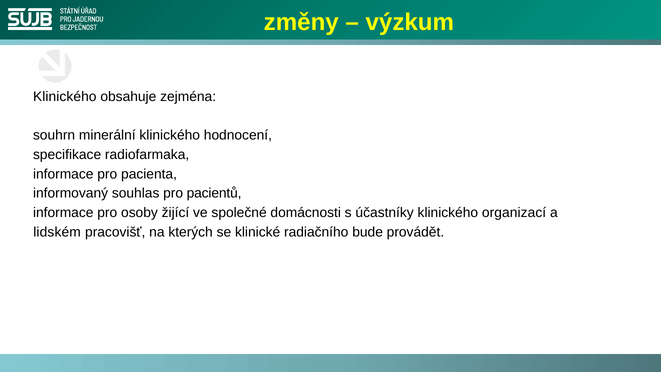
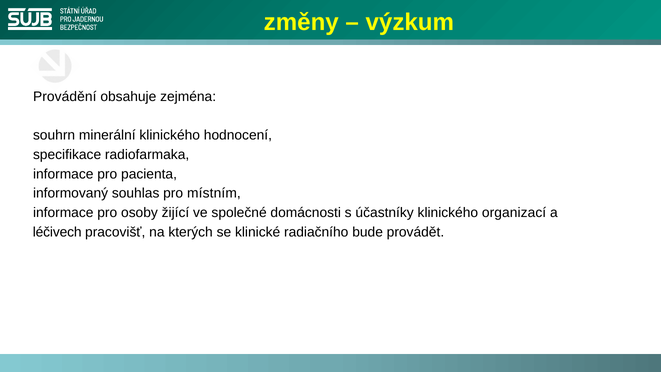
Klinického: Klinického -> Provádění (65, 97)
pacientů: pacientů -> místním (214, 193)
lidském: lidském -> léčivech (57, 232)
